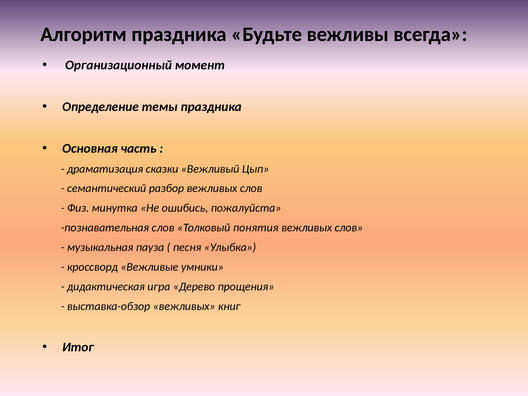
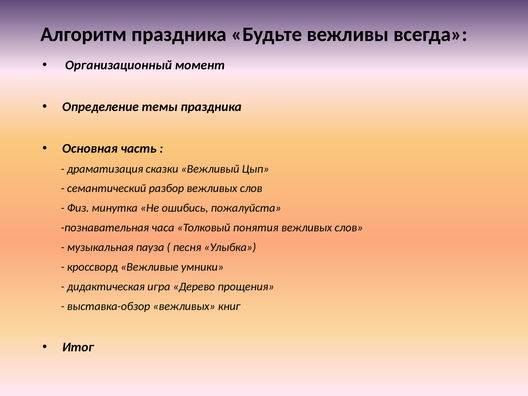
познавательная слов: слов -> часа (163, 228)
